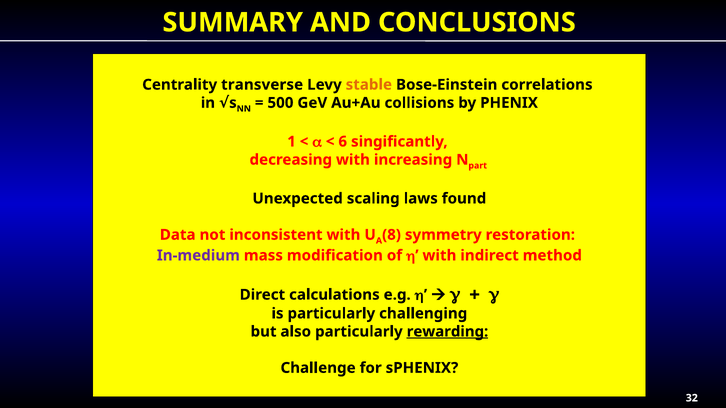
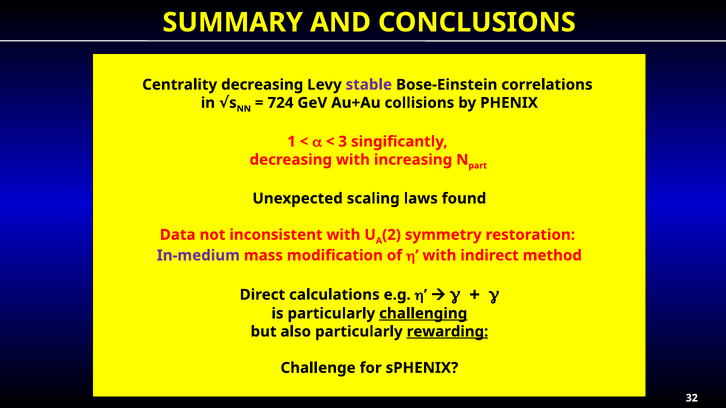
Centrality transverse: transverse -> decreasing (262, 85)
stable colour: orange -> purple (369, 85)
500: 500 -> 724 (280, 103)
6: 6 -> 3 (343, 142)
8: 8 -> 2 (392, 235)
challenging underline: none -> present (423, 314)
